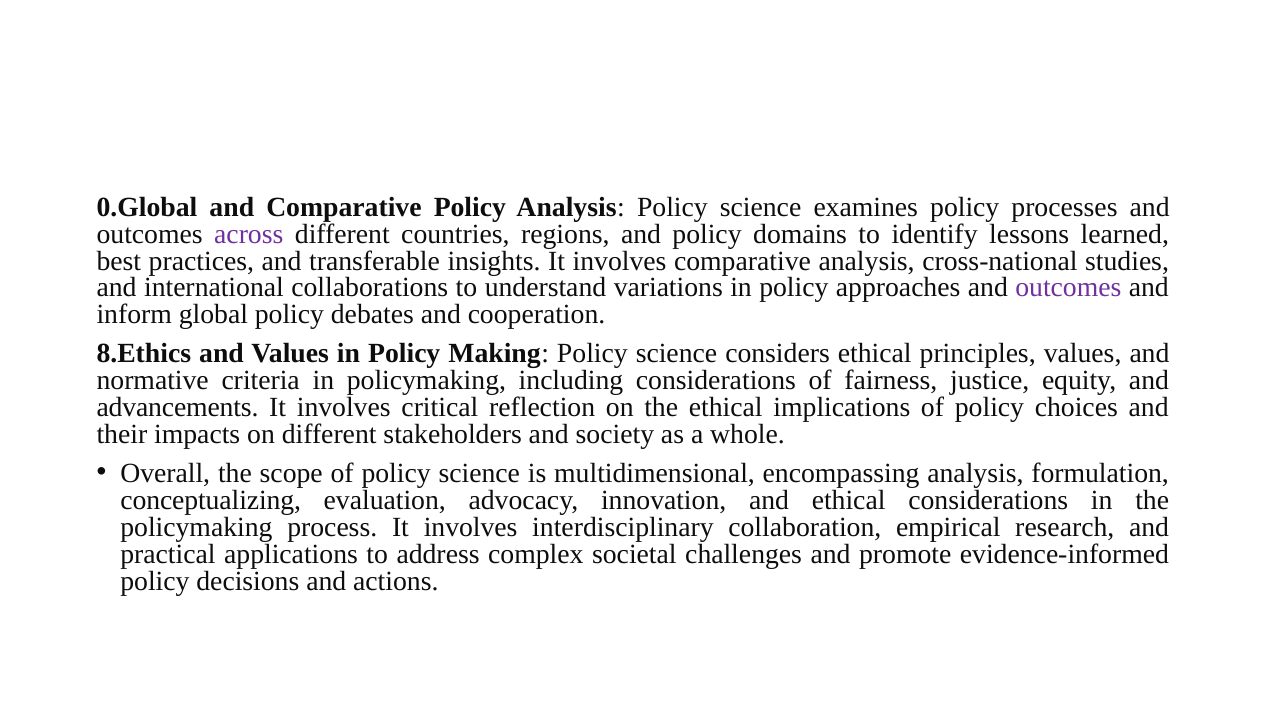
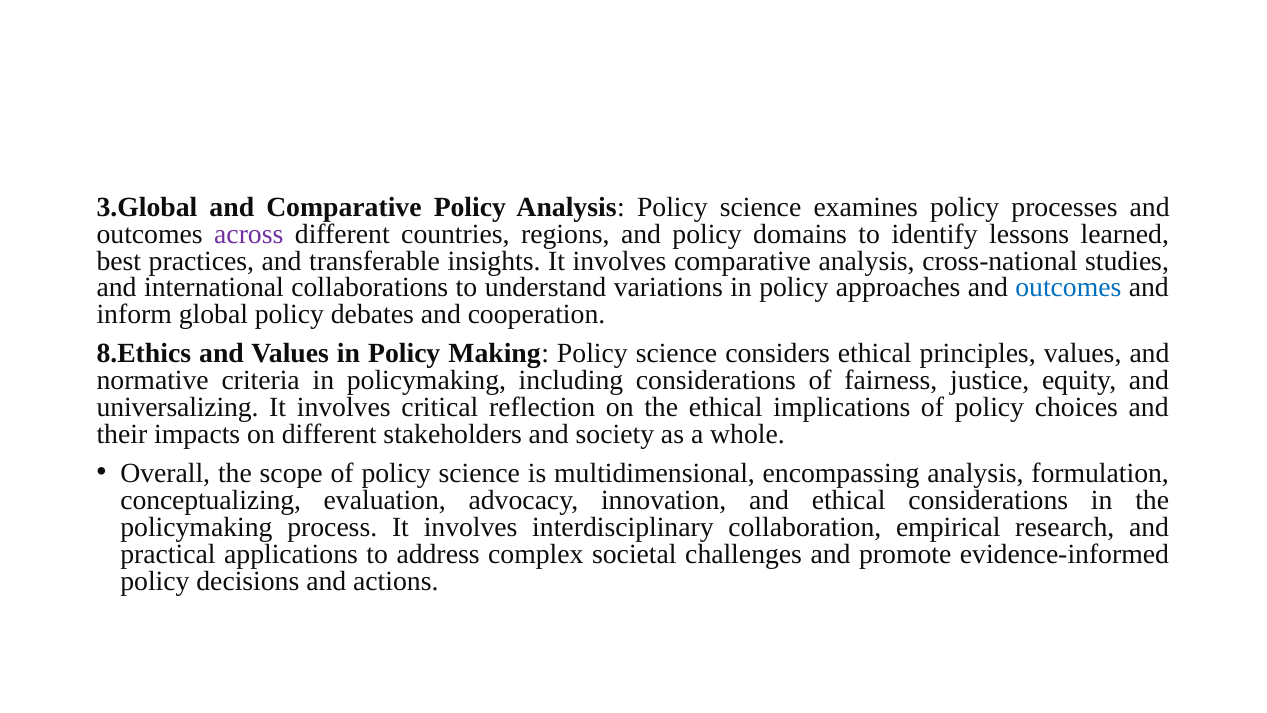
0.Global: 0.Global -> 3.Global (147, 207)
outcomes colour: purple -> blue (1068, 288)
advancements: advancements -> universalizing (178, 407)
